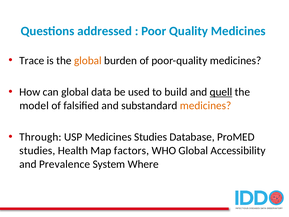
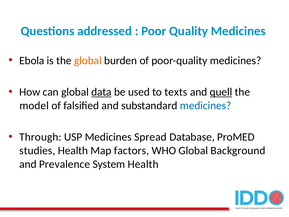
Trace: Trace -> Ebola (32, 60)
data underline: none -> present (101, 92)
build: build -> texts (176, 92)
medicines colour: orange -> blue (206, 105)
Medicines Studies: Studies -> Spread (150, 137)
Accessibility: Accessibility -> Background (238, 150)
System Where: Where -> Health (143, 164)
